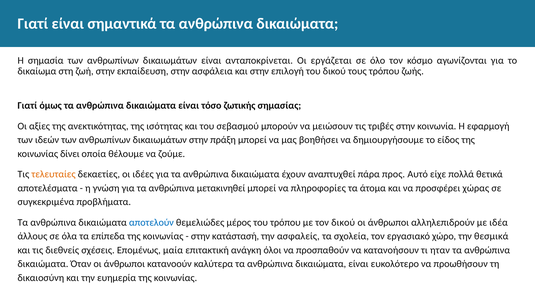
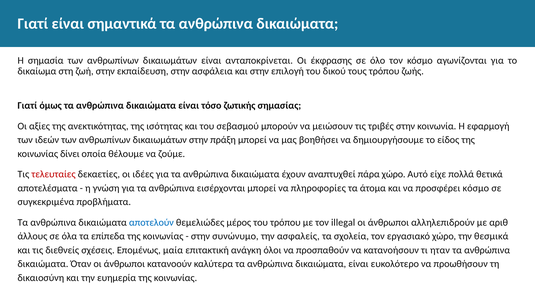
εργάζεται: εργάζεται -> έκφρασης (331, 60)
τελευταίες colour: orange -> red (54, 174)
πάρα προς: προς -> χώρο (394, 174)
μετακινηθεί: μετακινηθεί -> εισέρχονται (221, 188)
προσφέρει χώρας: χώρας -> κόσμο (476, 188)
τον δικού: δικού -> illegal (343, 222)
ιδέα: ιδέα -> αριθ (499, 222)
κατάστασή: κατάστασή -> συνώνυμο (235, 236)
